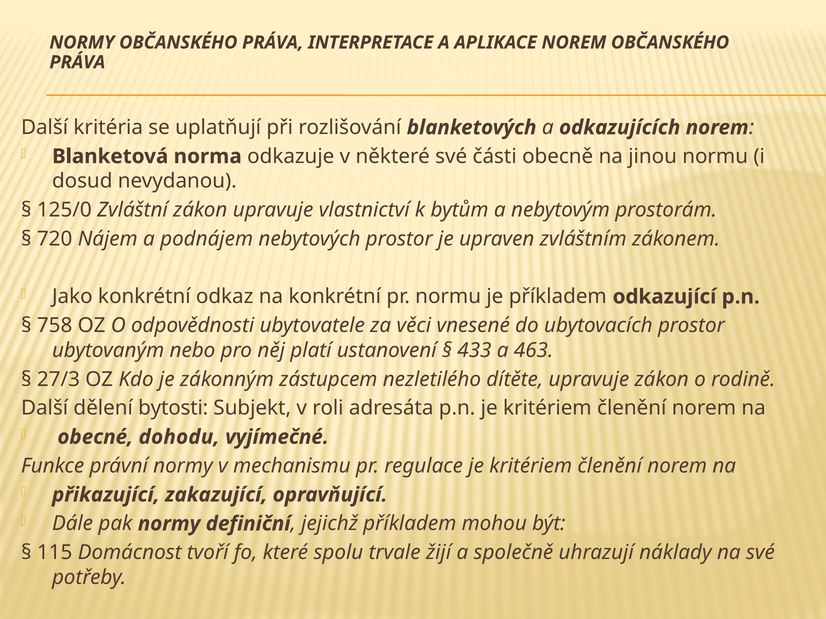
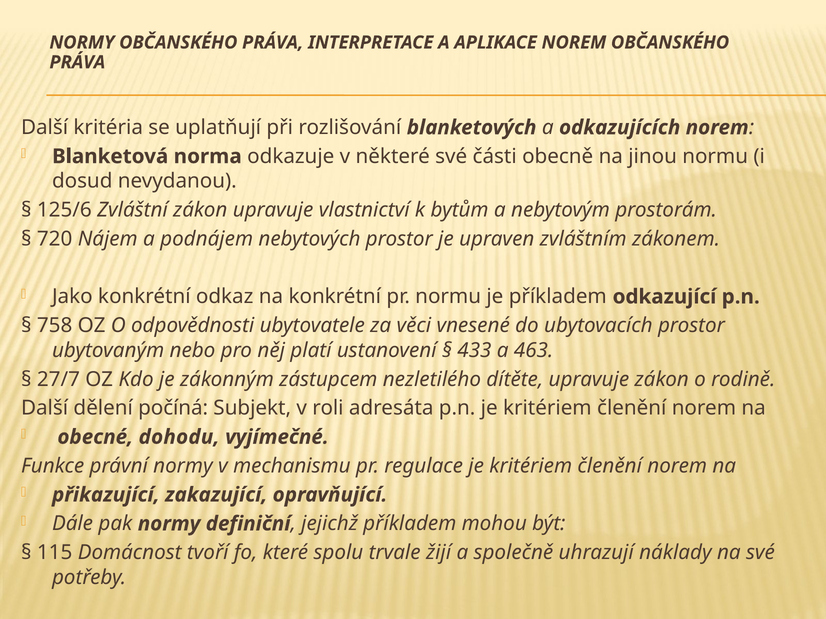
125/0: 125/0 -> 125/6 (64, 210)
27/3: 27/3 -> 27/7 (58, 380)
bytosti: bytosti -> počíná (173, 408)
